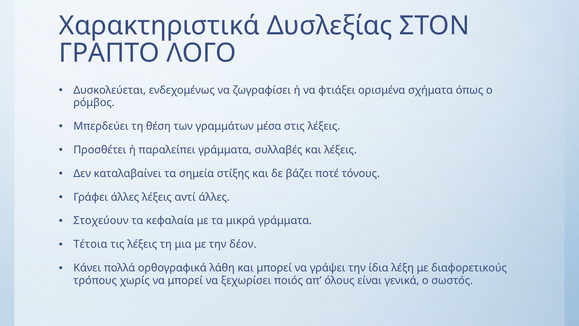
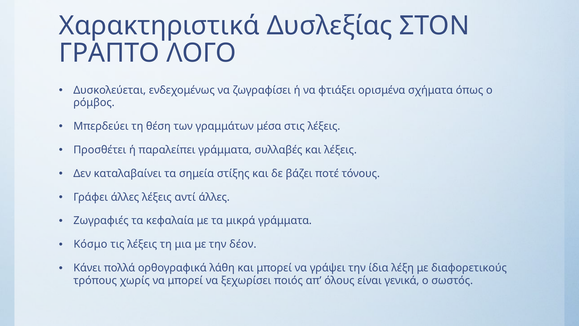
Στοχεύουν: Στοχεύουν -> Ζωγραφιές (101, 221)
Τέτοια: Τέτοια -> Κόσμο (90, 244)
